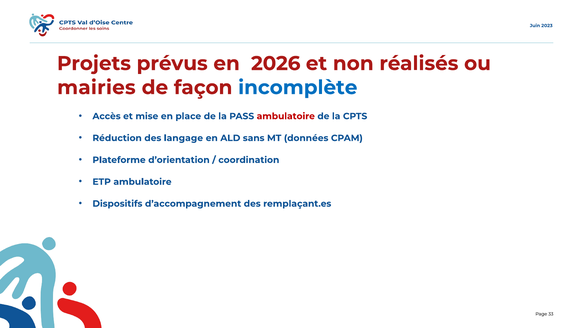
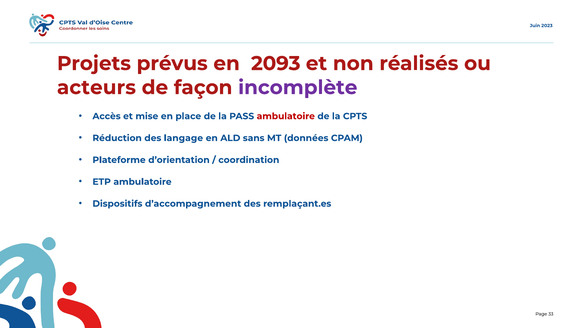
2026: 2026 -> 2093 (276, 63)
mairies: mairies -> acteurs (96, 88)
incomplète colour: blue -> purple (298, 88)
